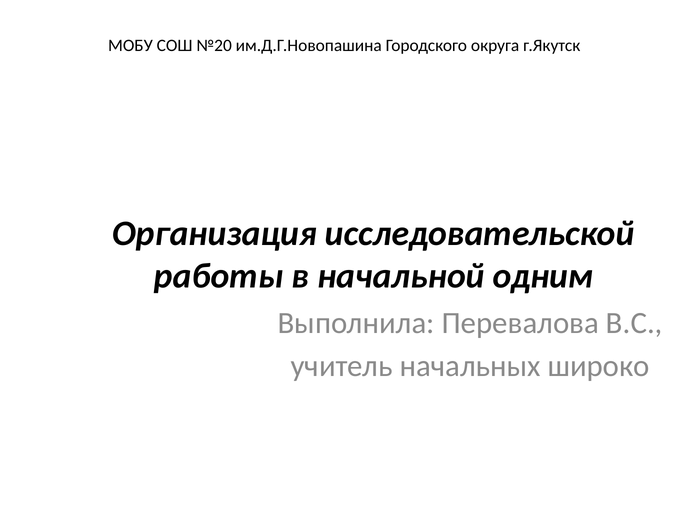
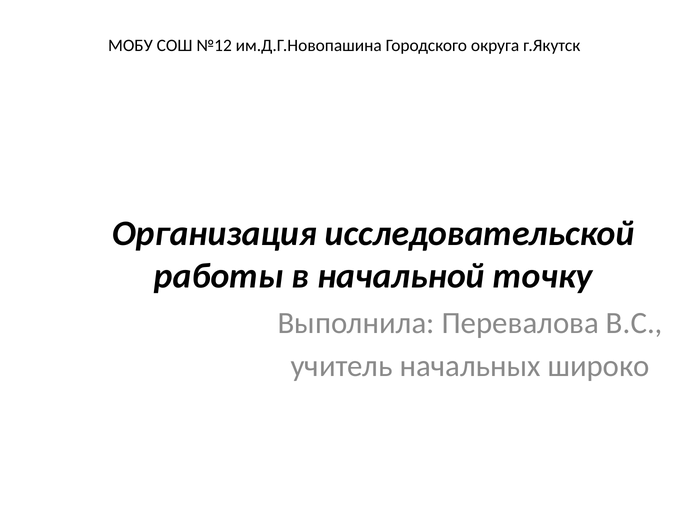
№20: №20 -> №12 (214, 46)
одним: одним -> точку (543, 276)
